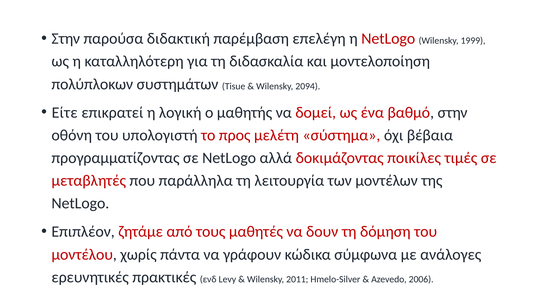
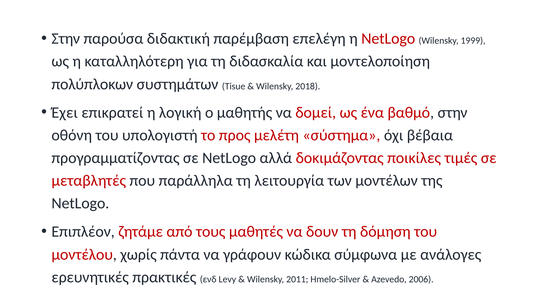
2094: 2094 -> 2018 (308, 86)
Είτε: Είτε -> Έχει (65, 112)
